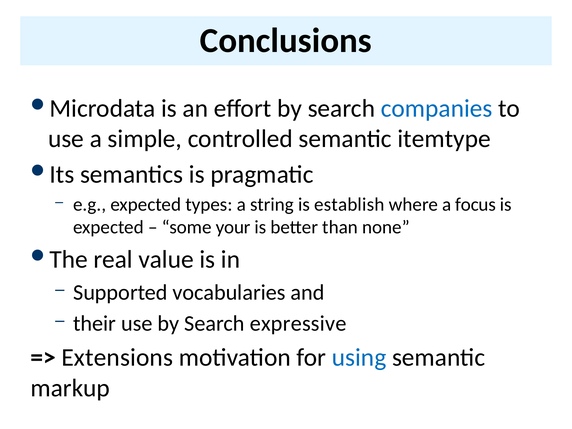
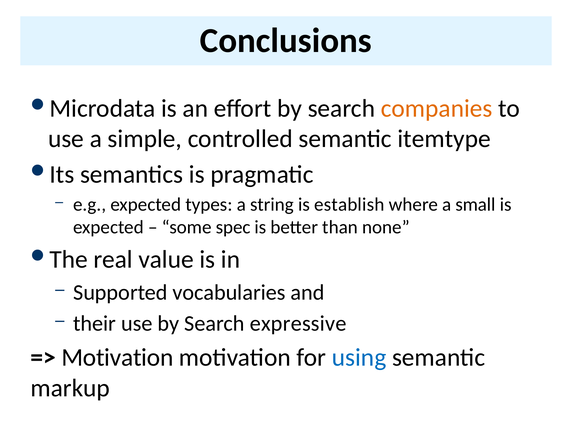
companies colour: blue -> orange (437, 108)
focus: focus -> small (476, 204)
your: your -> spec (233, 227)
Extensions: Extensions -> Motivation (117, 358)
